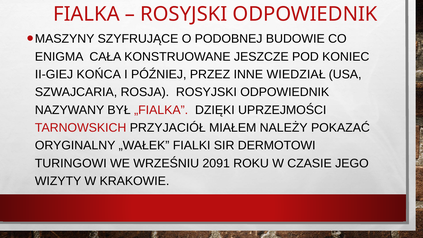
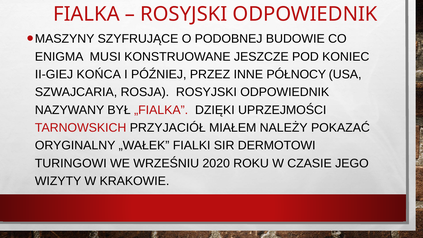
CAŁA: CAŁA -> MUSI (105, 57)
WIEDZIAŁ: WIEDZIAŁ -> PÓŁNOCY (296, 74)
2091: 2091 -> 2020 (216, 163)
